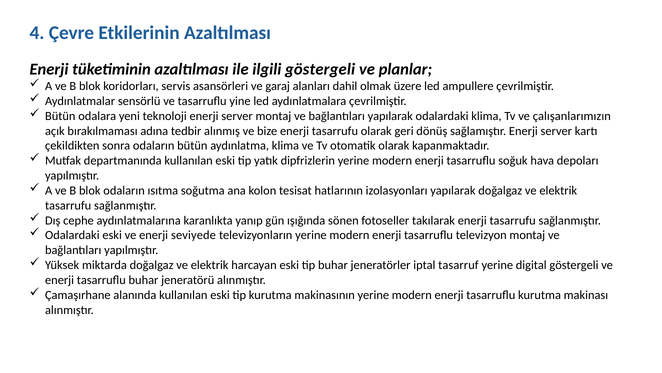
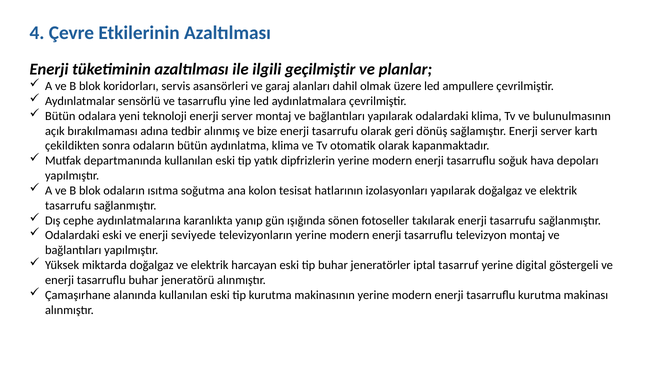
ilgili göstergeli: göstergeli -> geçilmiştir (320, 69)
çalışanlarımızın: çalışanlarımızın -> bulunulmasının (572, 116)
